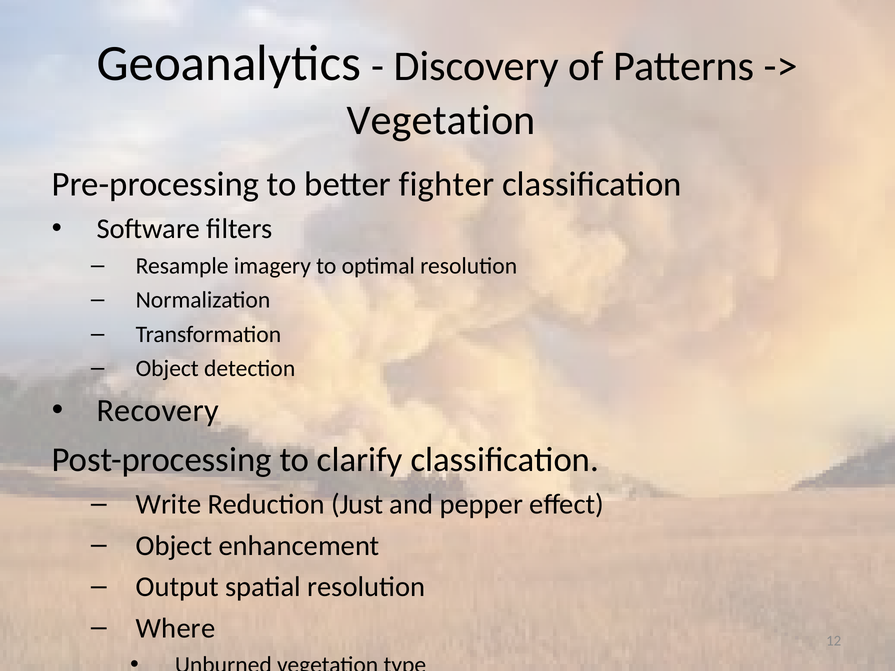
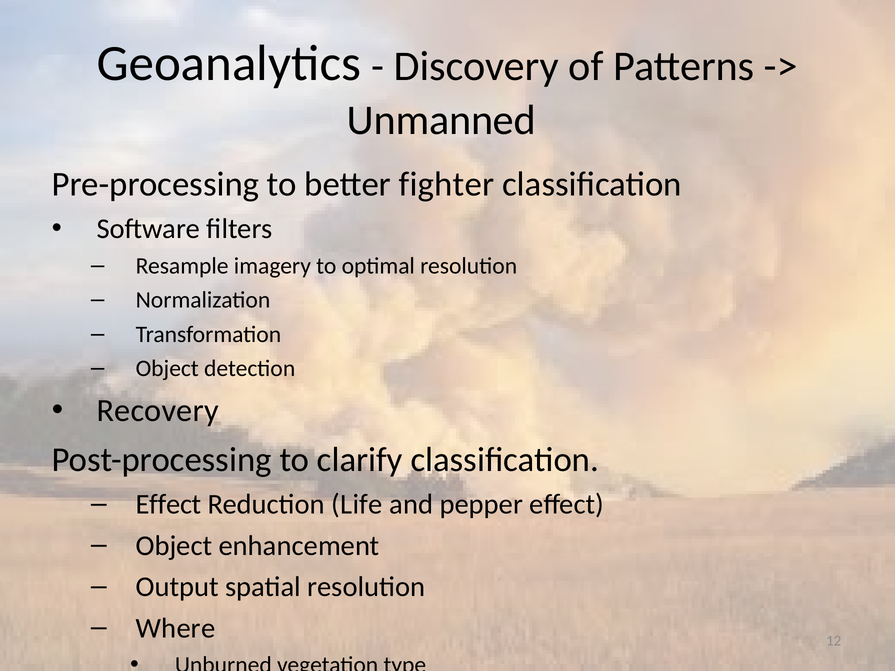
Vegetation: Vegetation -> Unmanned (441, 120)
Write: Write -> Effect (169, 505)
Just: Just -> Life (357, 505)
